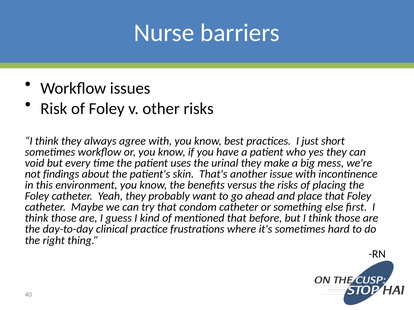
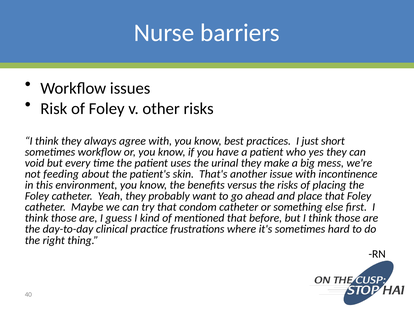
findings: findings -> feeding (61, 174)
